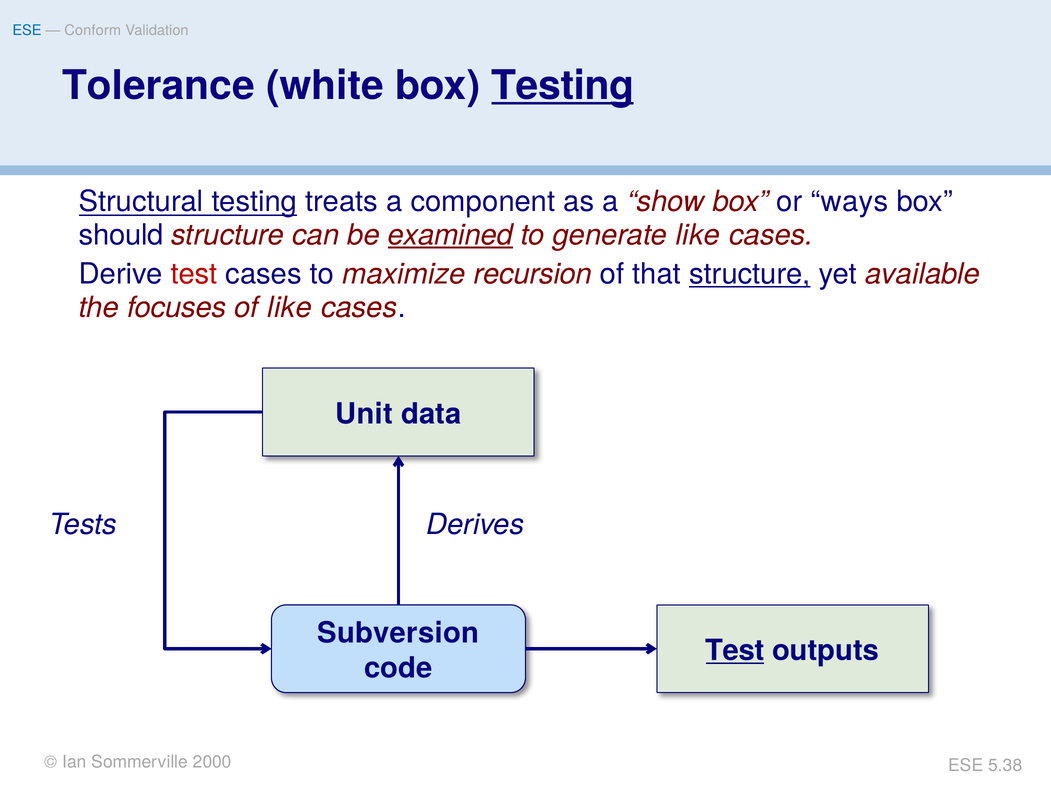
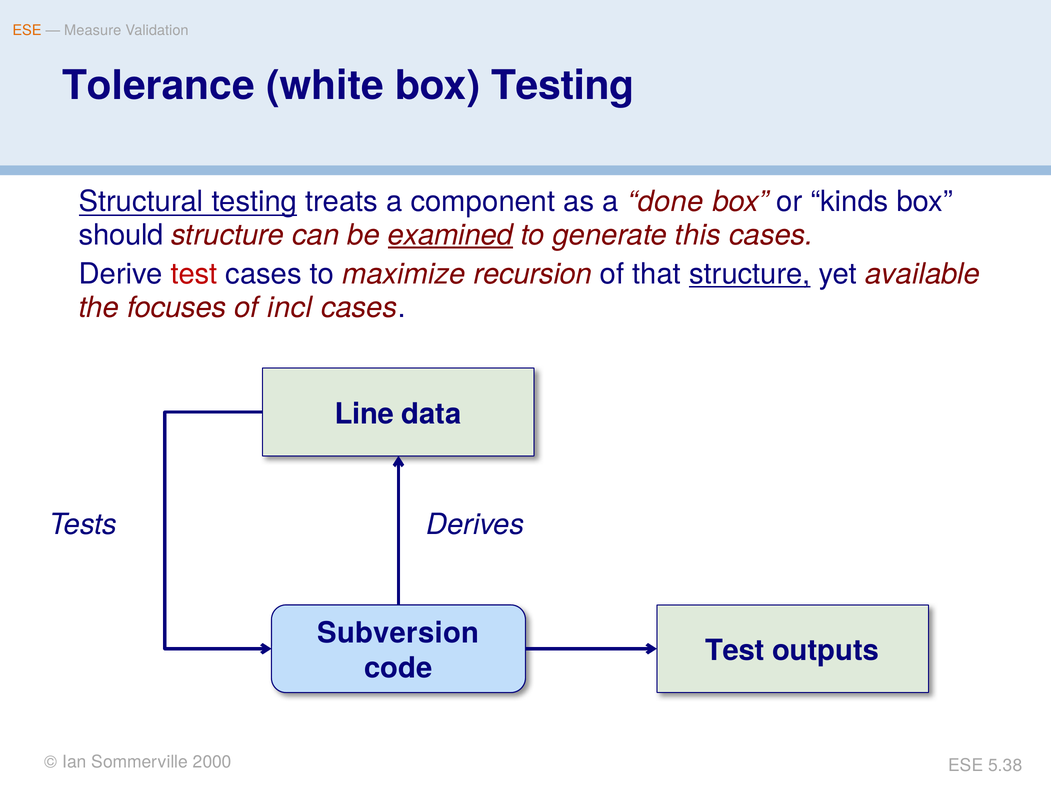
ESE colour: blue -> orange (27, 30)
Conform: Conform -> Measure (93, 30)
Testing underline: present -> none (563, 86)
show: show -> done (666, 201)
ways: ways -> kinds (850, 201)
generate like: like -> this (698, 235)
of like: like -> incl (290, 307)
Unit: Unit -> Line (364, 414)
Test underline: present -> none (735, 650)
